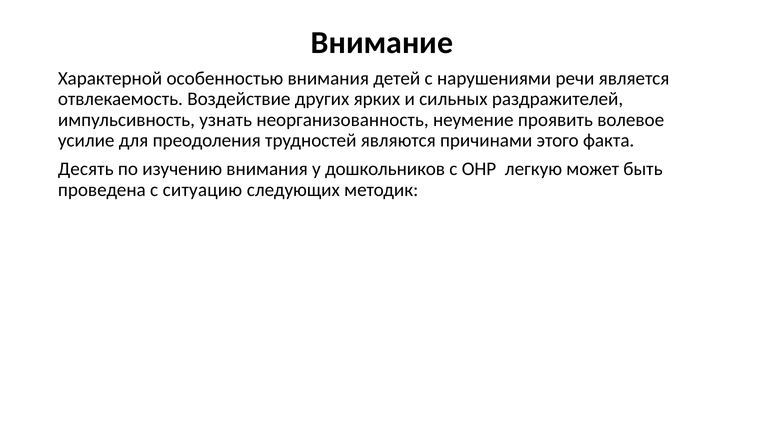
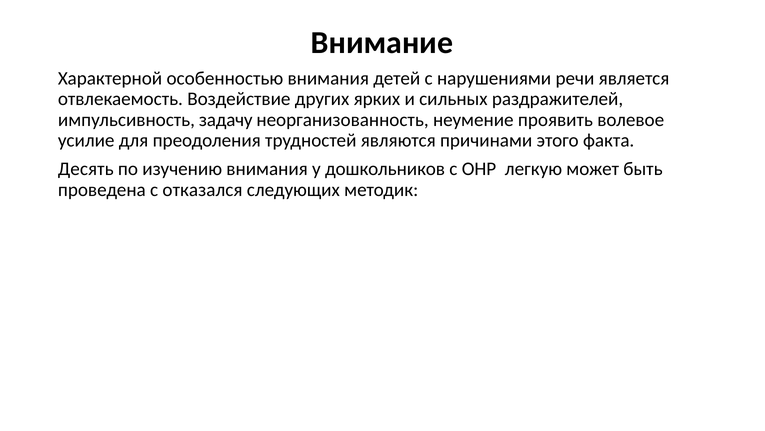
узнать: узнать -> задачу (226, 120)
ситуацию: ситуацию -> отказался (203, 189)
